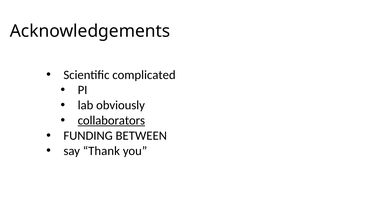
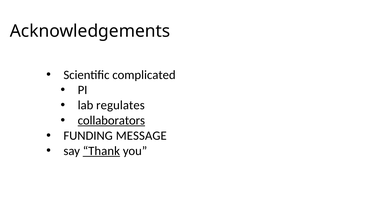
obviously: obviously -> regulates (120, 105)
BETWEEN: BETWEEN -> MESSAGE (141, 136)
Thank underline: none -> present (101, 151)
